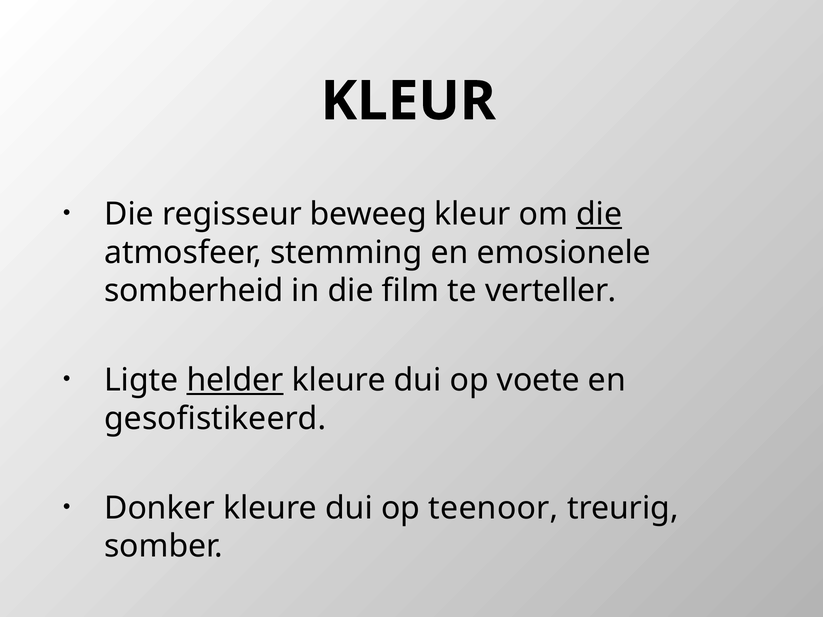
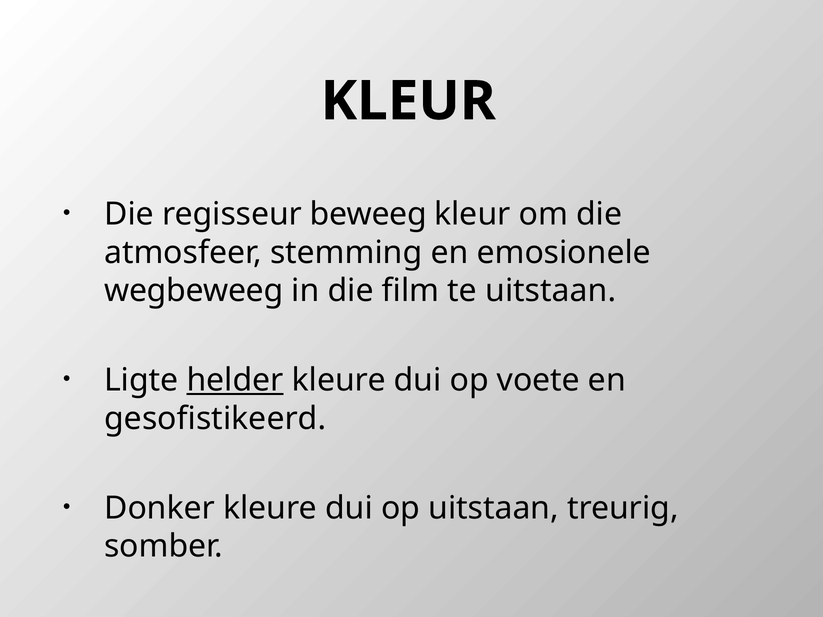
die underline: present -> none (599, 214)
somberheid: somberheid -> wegbeweeg (194, 291)
te verteller: verteller -> uitstaan (551, 291)
op teenoor: teenoor -> uitstaan (494, 508)
